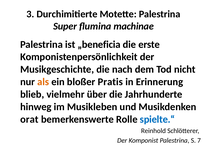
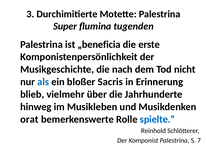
machinae: machinae -> tugenden (134, 26)
als colour: orange -> blue (43, 81)
Pratis: Pratis -> Sacris (110, 81)
